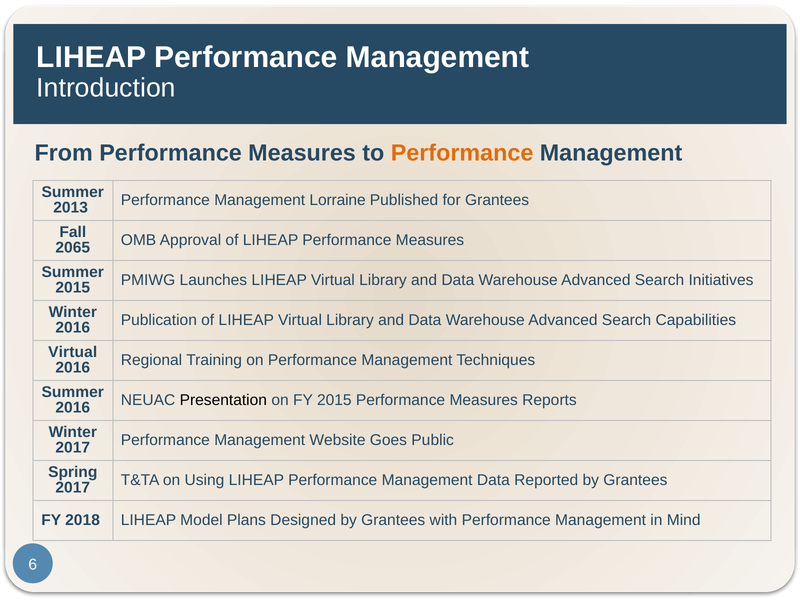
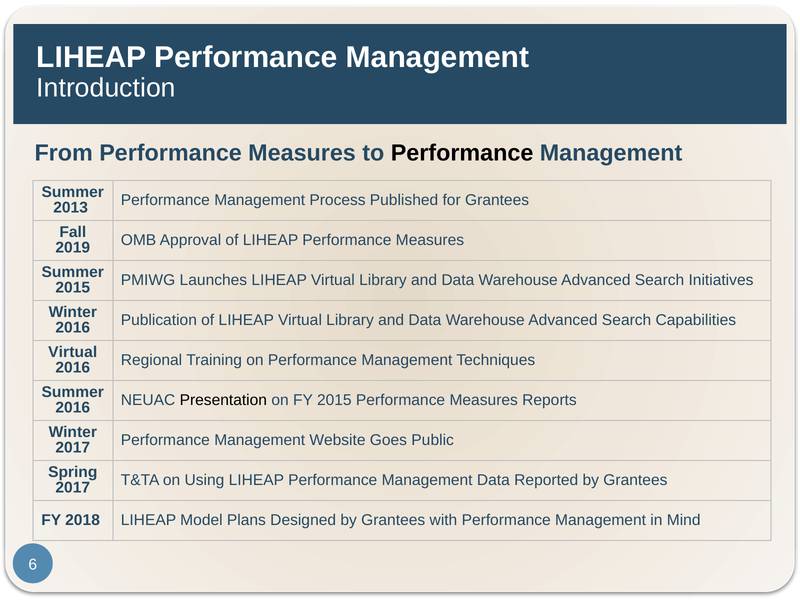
Performance colour: orange -> black (462, 153)
Lorraine: Lorraine -> Process (338, 200)
2065: 2065 -> 2019 (73, 248)
